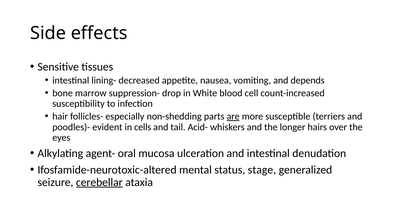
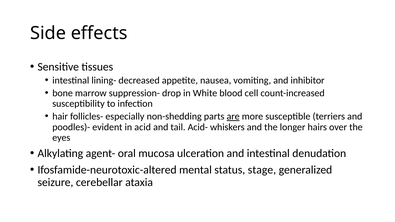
depends: depends -> inhibitor (308, 80)
cells: cells -> acid (143, 127)
cerebellar underline: present -> none (99, 182)
